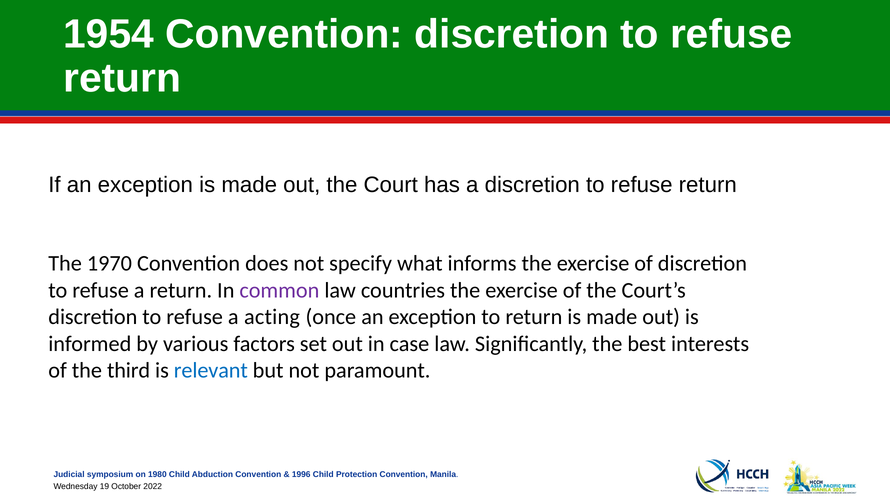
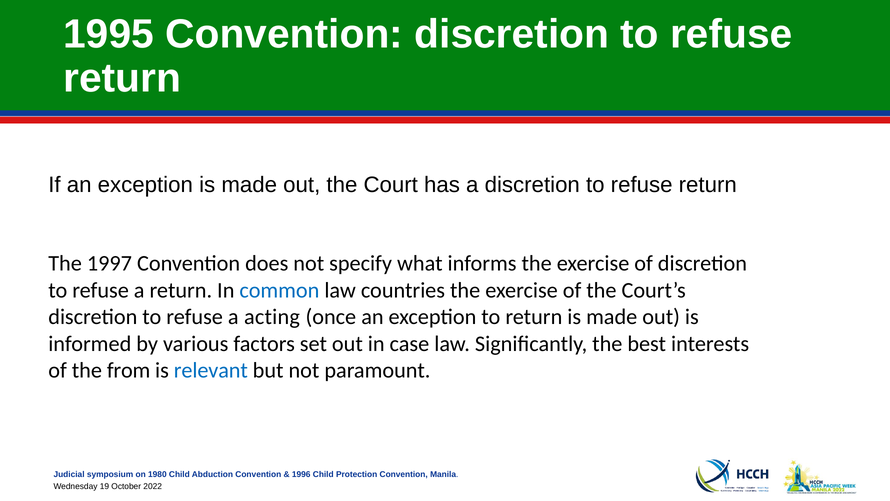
1954: 1954 -> 1995 (109, 34)
1970: 1970 -> 1997 (109, 263)
common colour: purple -> blue (279, 290)
third: third -> from (129, 370)
